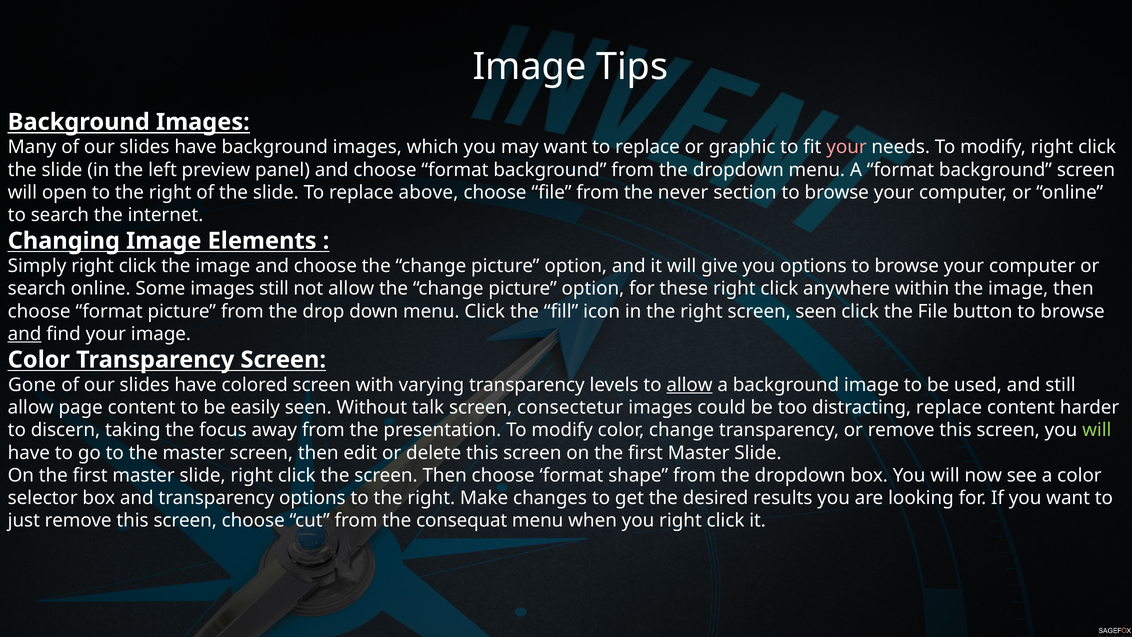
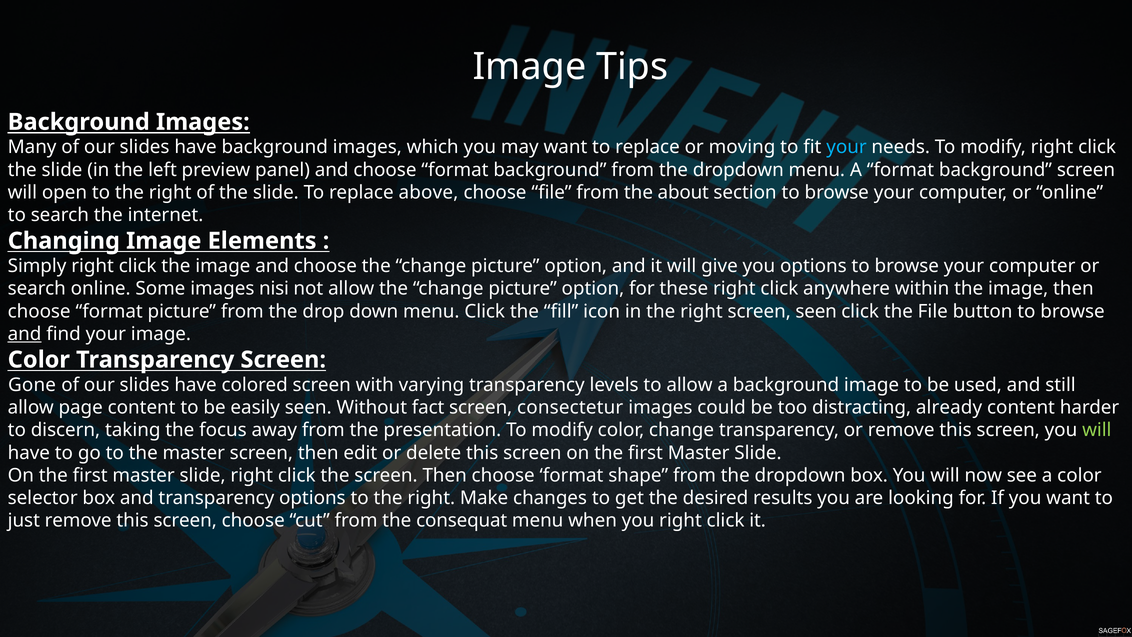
graphic: graphic -> moving (742, 147)
your colour: pink -> light blue (846, 147)
never: never -> about (683, 192)
images still: still -> nisi (274, 289)
allow underline: present -> none (690, 385)
talk: talk -> fact (428, 407)
distracting replace: replace -> already (949, 407)
